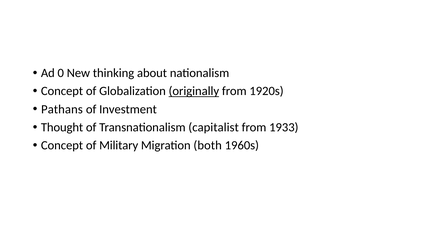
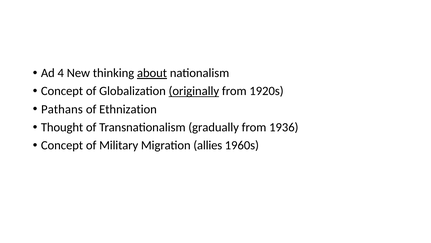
0: 0 -> 4 (61, 73)
about underline: none -> present (152, 73)
Investment: Investment -> Ethnization (128, 109)
capitalist: capitalist -> gradually (214, 127)
1933: 1933 -> 1936 (284, 127)
both: both -> allies (208, 145)
